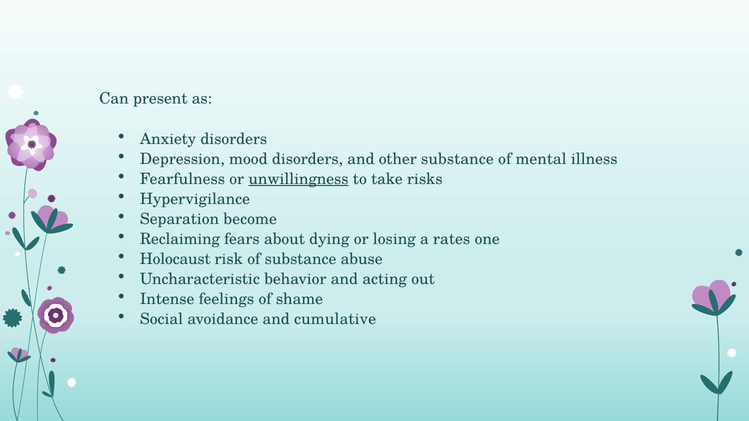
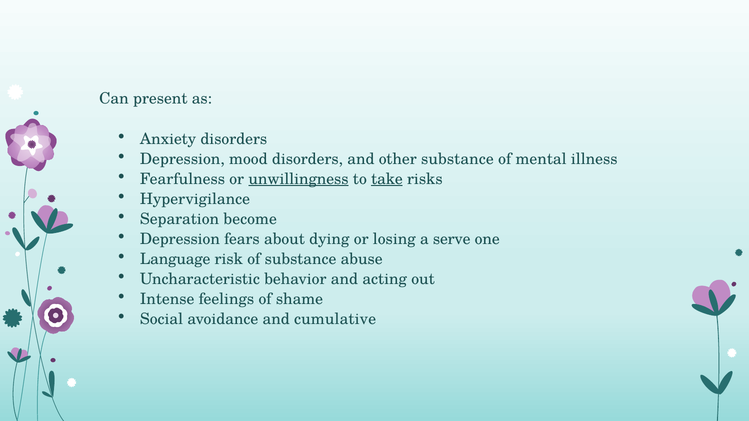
take underline: none -> present (387, 179)
Reclaiming: Reclaiming -> Depression (180, 239)
rates: rates -> serve (452, 239)
Holocaust: Holocaust -> Language (175, 259)
